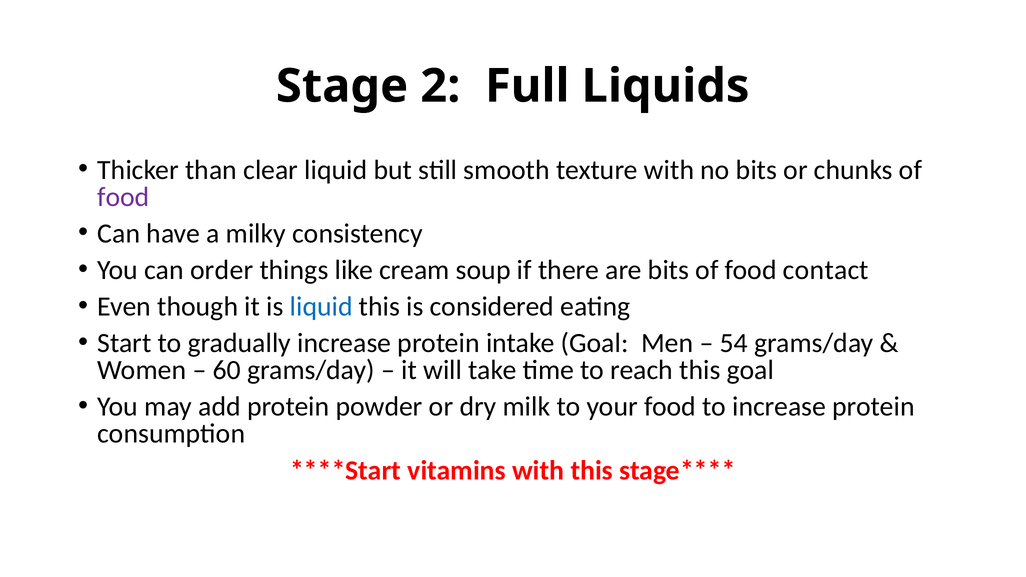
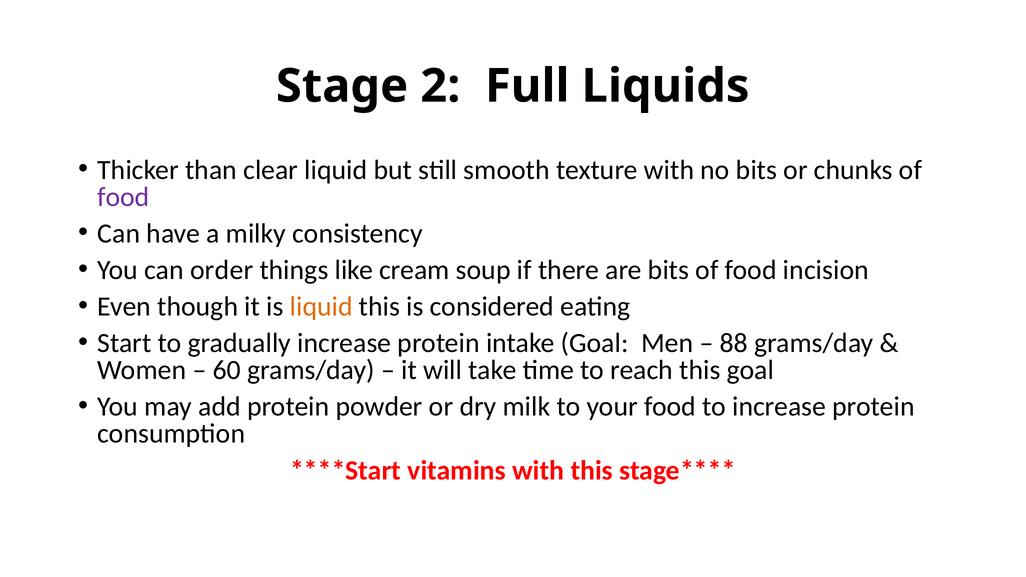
contact: contact -> incision (826, 270)
liquid colour: blue -> orange (321, 307)
54: 54 -> 88 (734, 343)
